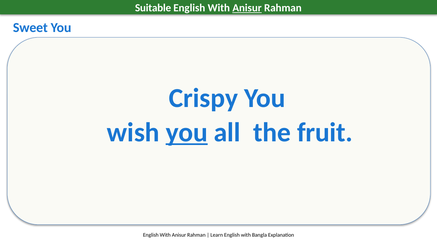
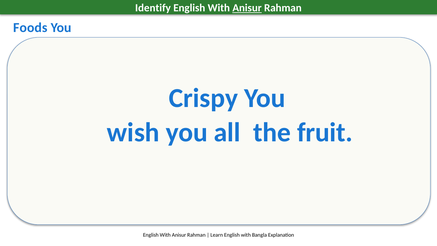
Suitable: Suitable -> Identify (153, 8)
Sweet: Sweet -> Foods (30, 28)
you underline: present -> none (187, 132)
